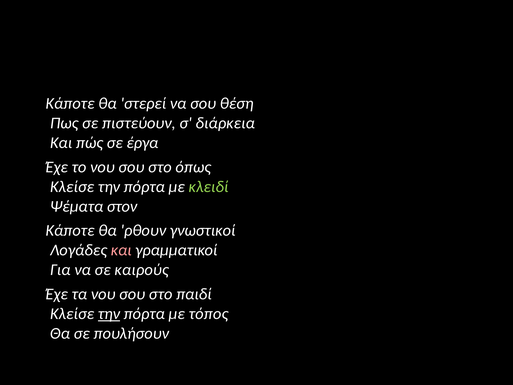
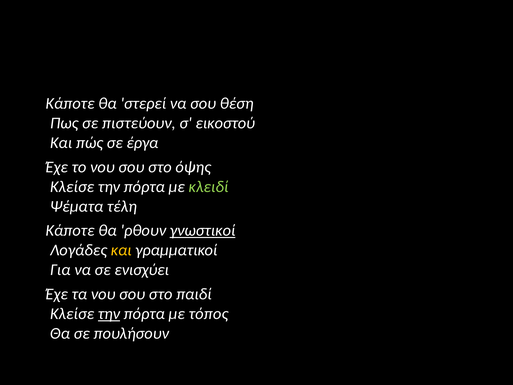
διάρκεια: διάρκεια -> εικοστού (225, 123)
όπως: όπως -> όψης (193, 167)
στον: στον -> τέλη (122, 206)
γνωστικοί underline: none -> present (203, 230)
και colour: pink -> yellow (121, 250)
καιρούς: καιρούς -> ενισχύει (142, 270)
